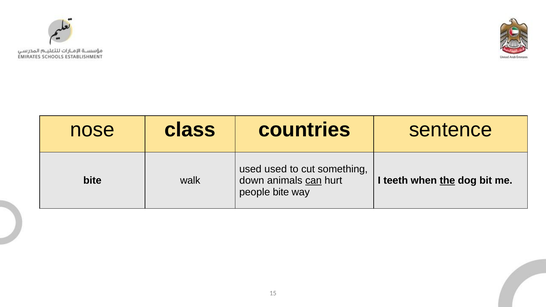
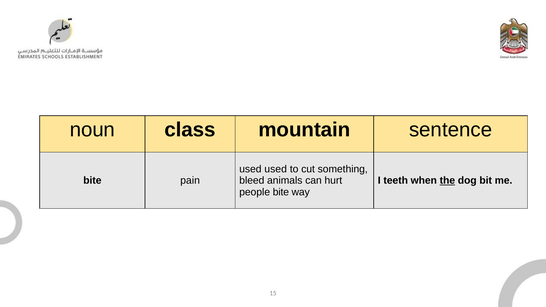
nose: nose -> noun (92, 130)
countries: countries -> mountain (304, 130)
walk: walk -> pain (190, 181)
down: down -> bleed (252, 181)
can underline: present -> none (314, 181)
